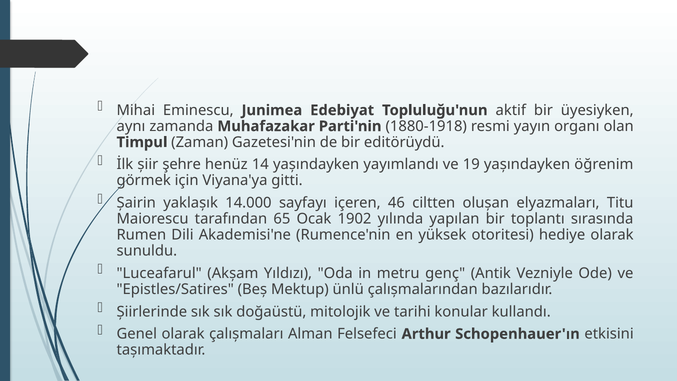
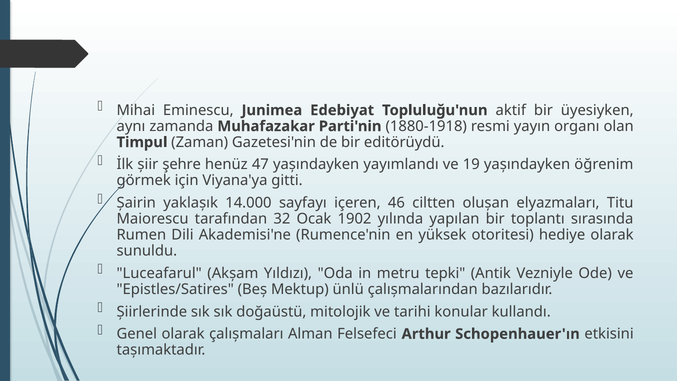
14: 14 -> 47 (260, 165)
65: 65 -> 32 (282, 219)
genç: genç -> tepki (445, 273)
